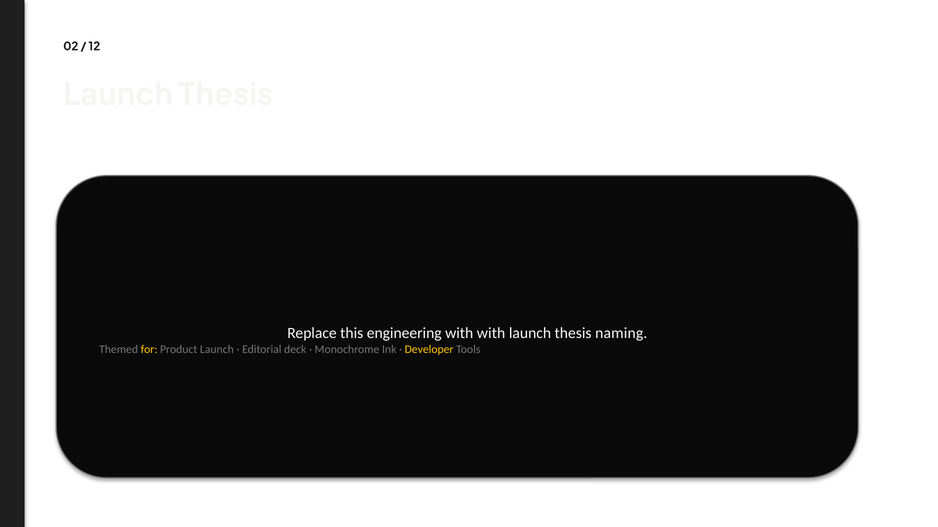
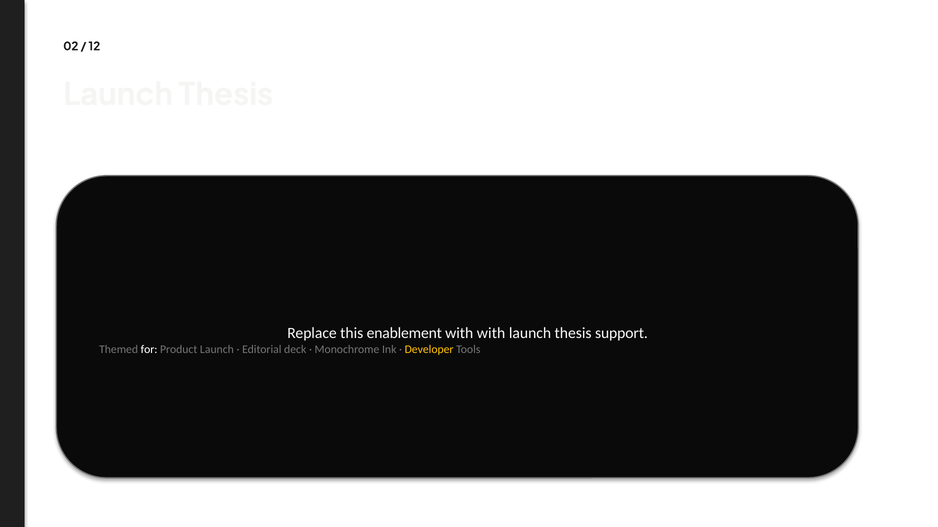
engineering: engineering -> enablement (404, 333)
naming: naming -> support (621, 333)
for colour: yellow -> white (149, 350)
